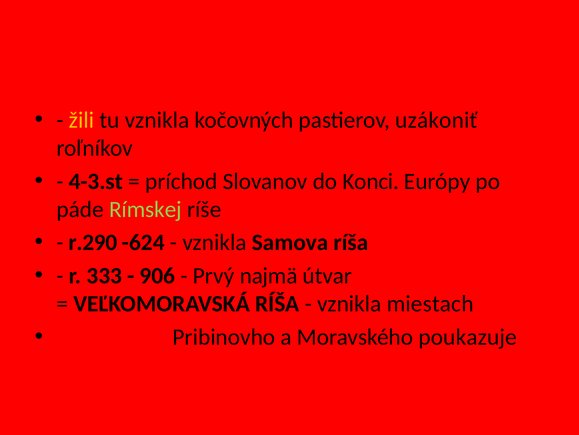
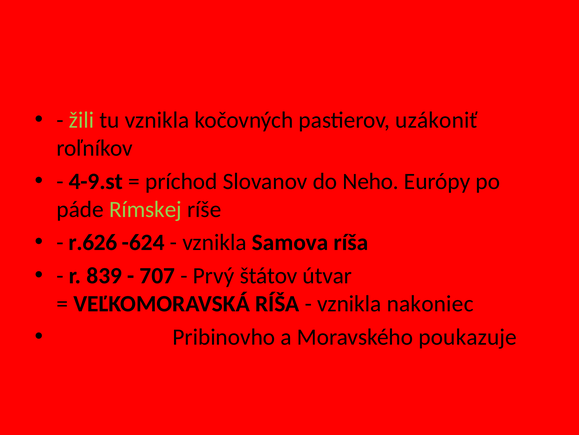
žili colour: yellow -> light green (81, 120)
4-3.st: 4-3.st -> 4-9.st (96, 181)
Konci: Konci -> Neho (371, 181)
r.290: r.290 -> r.626 (93, 242)
333: 333 -> 839 (104, 275)
906: 906 -> 707 (157, 275)
najmä: najmä -> štátov (269, 275)
miestach: miestach -> nakoniec (430, 303)
